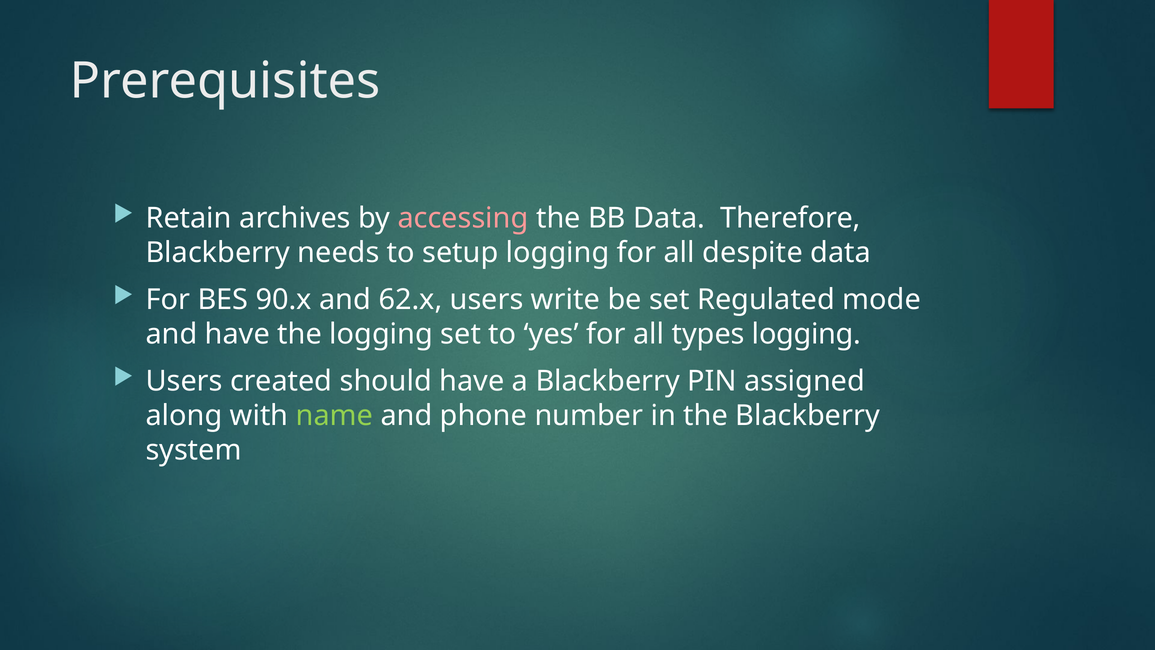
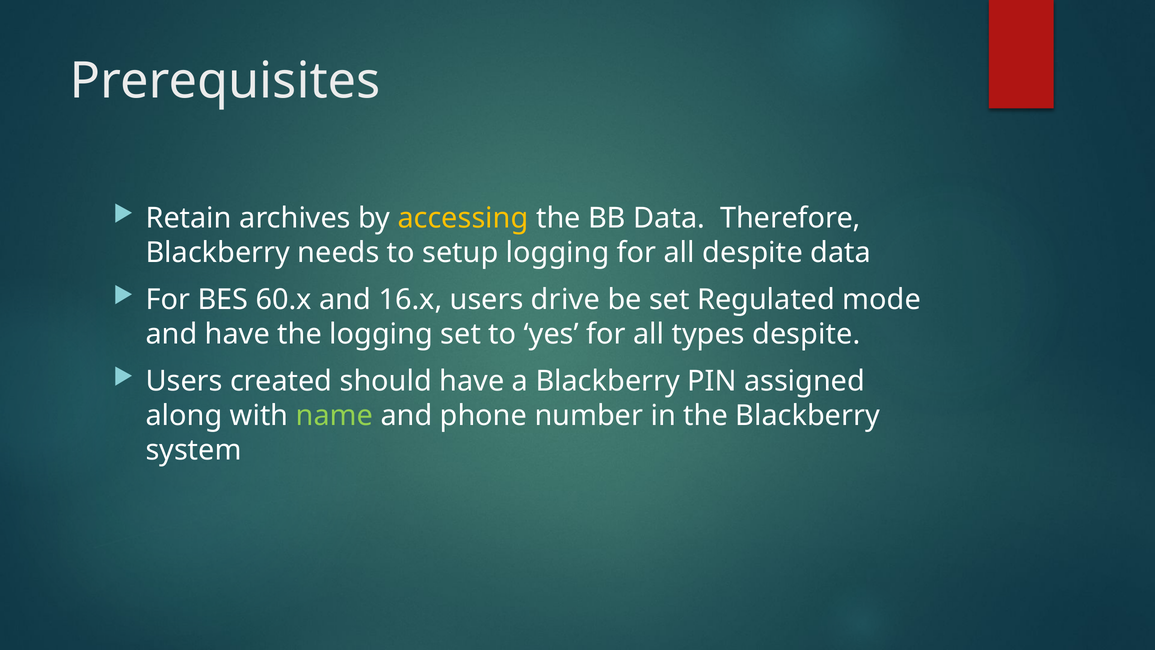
accessing colour: pink -> yellow (463, 218)
90.x: 90.x -> 60.x (284, 300)
62.x: 62.x -> 16.x (410, 300)
write: write -> drive (565, 300)
types logging: logging -> despite (806, 334)
